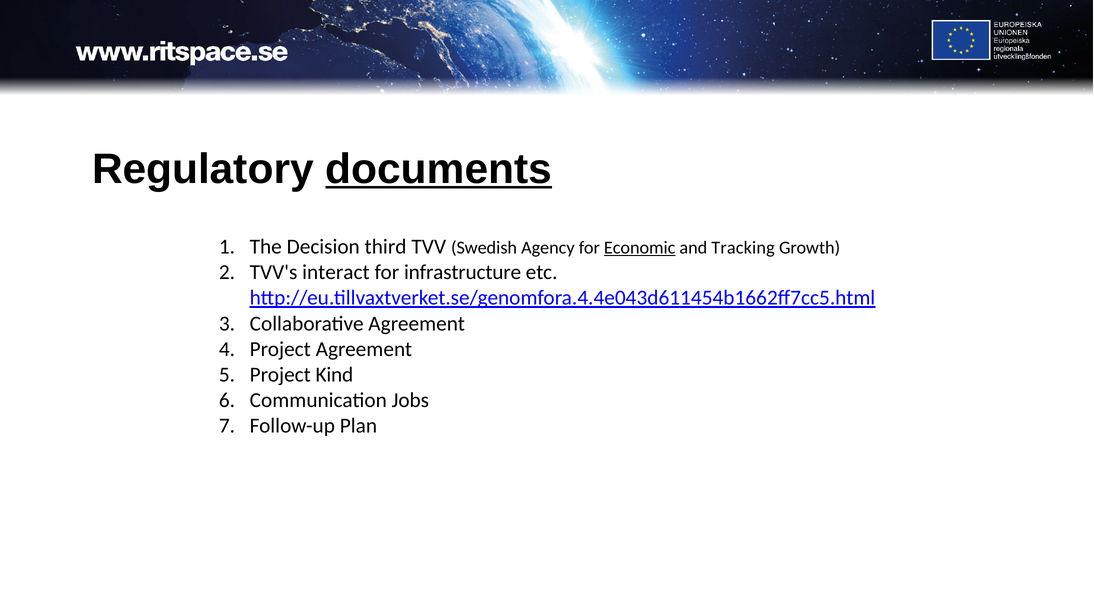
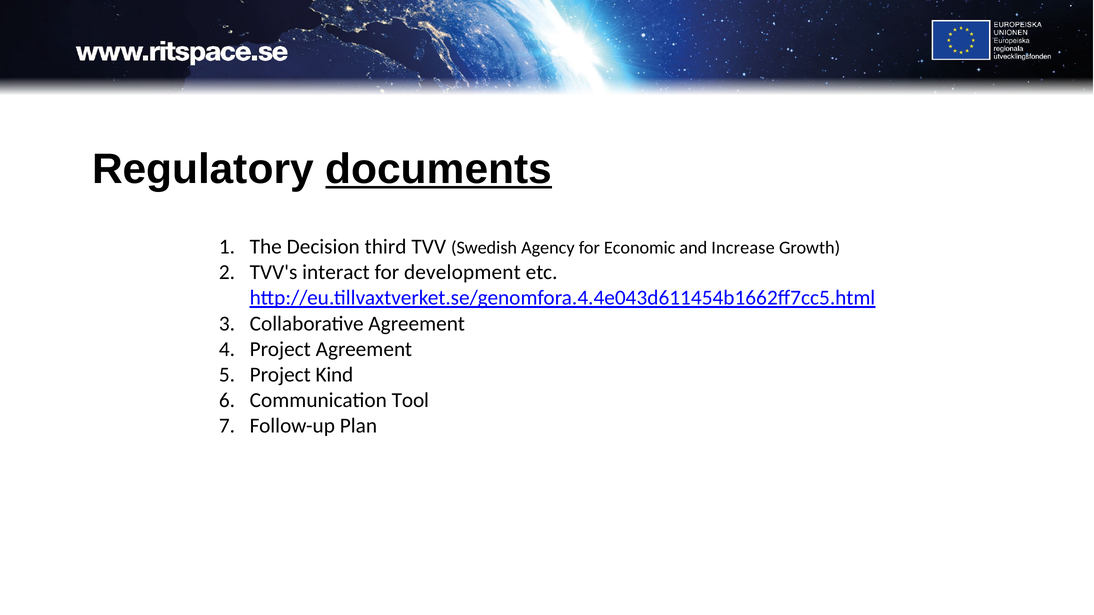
Economic underline: present -> none (640, 248)
Tracking: Tracking -> Increase (743, 248)
infrastructure: infrastructure -> development (462, 272)
Jobs: Jobs -> Tool (410, 400)
